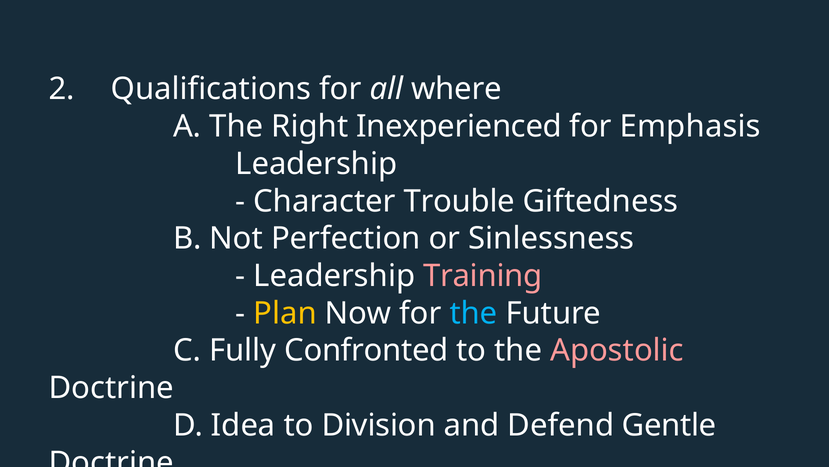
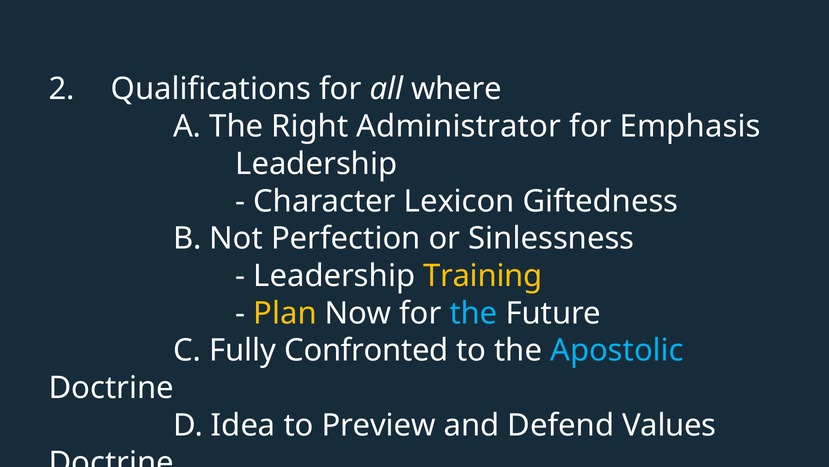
Inexperienced: Inexperienced -> Administrator (459, 126)
Trouble: Trouble -> Lexicon (459, 201)
Training colour: pink -> yellow (483, 276)
Apostolic colour: pink -> light blue (617, 350)
Division: Division -> Preview (379, 425)
Gentle: Gentle -> Values (669, 425)
